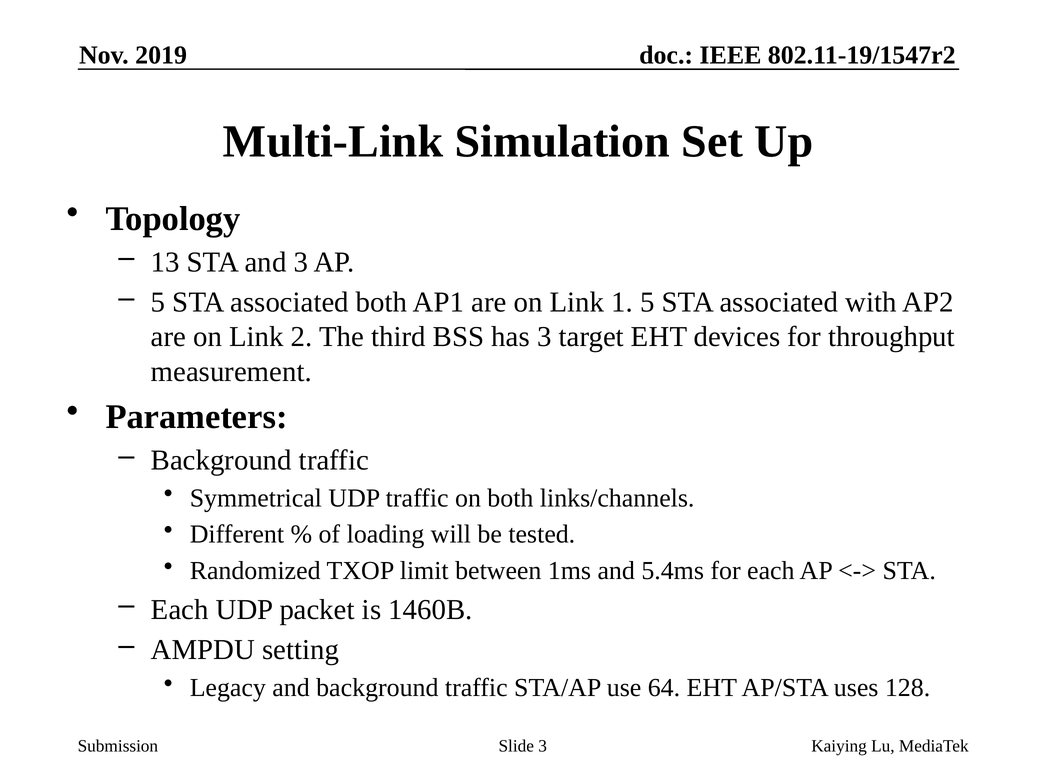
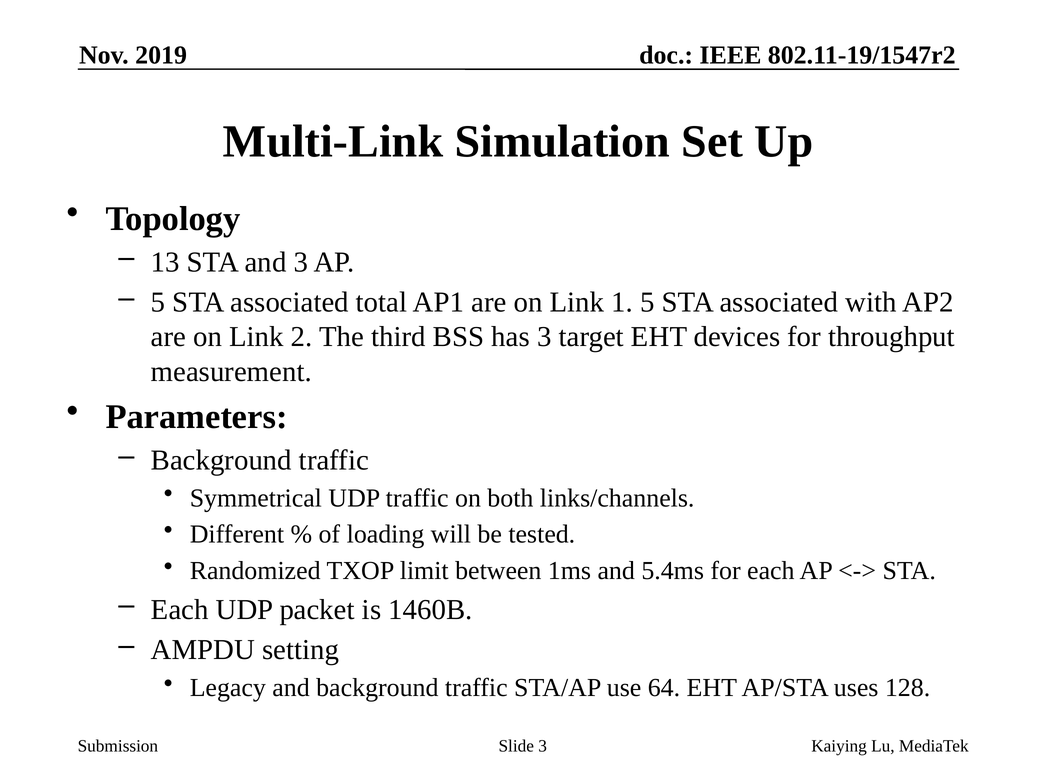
associated both: both -> total (382, 302)
